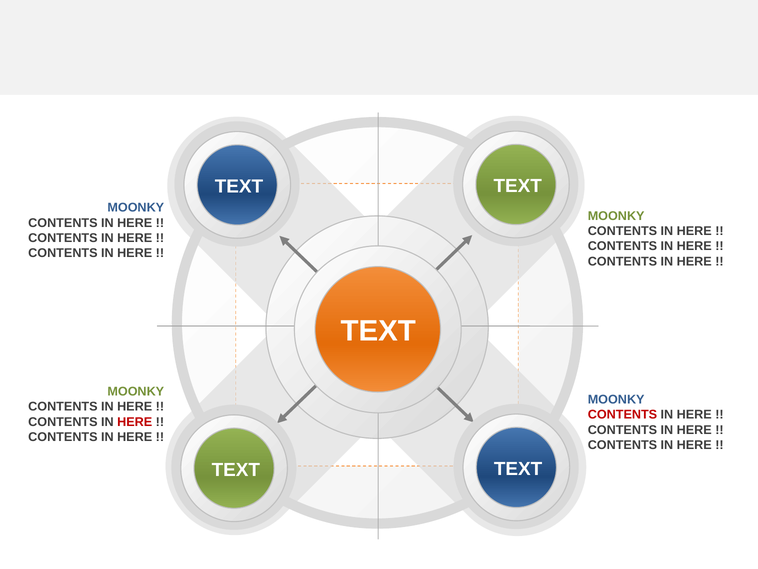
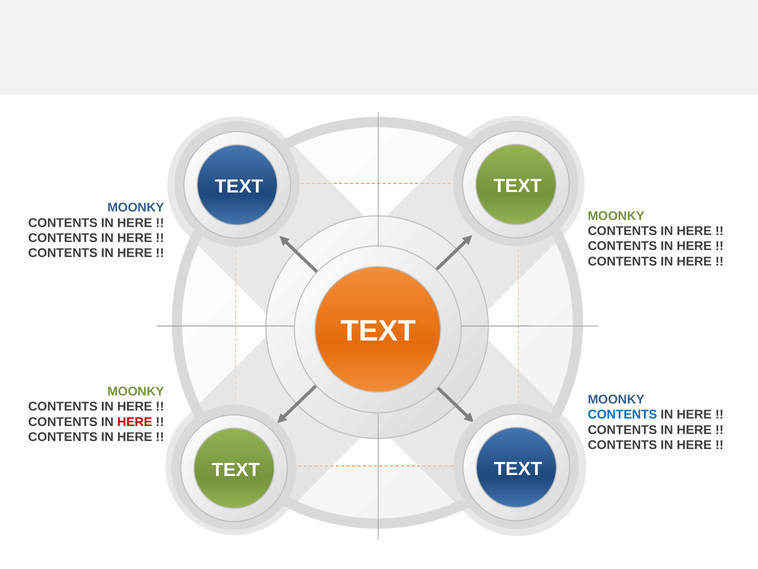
CONTENTS colour: red -> blue (622, 414)
